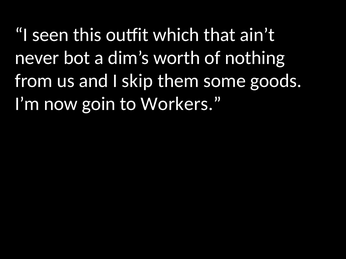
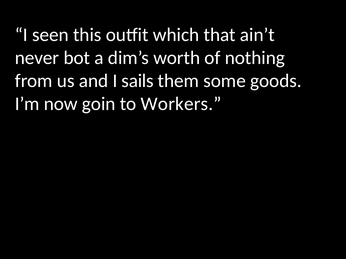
skip: skip -> sails (138, 81)
